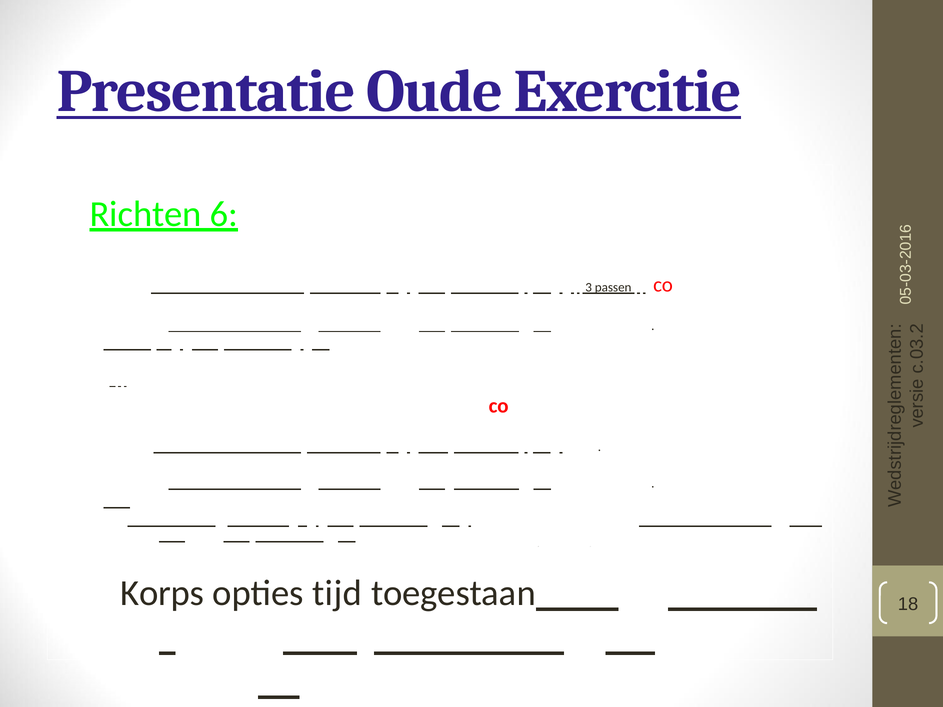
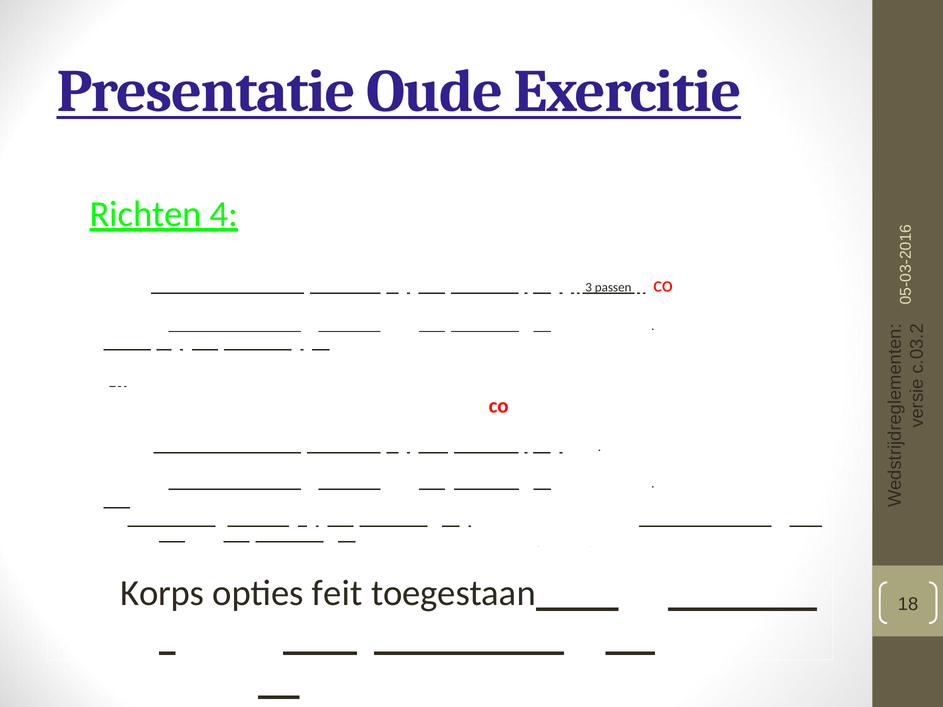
Richten 6: 6 -> 4 (224, 214)
tijd: tijd -> feit (337, 594)
